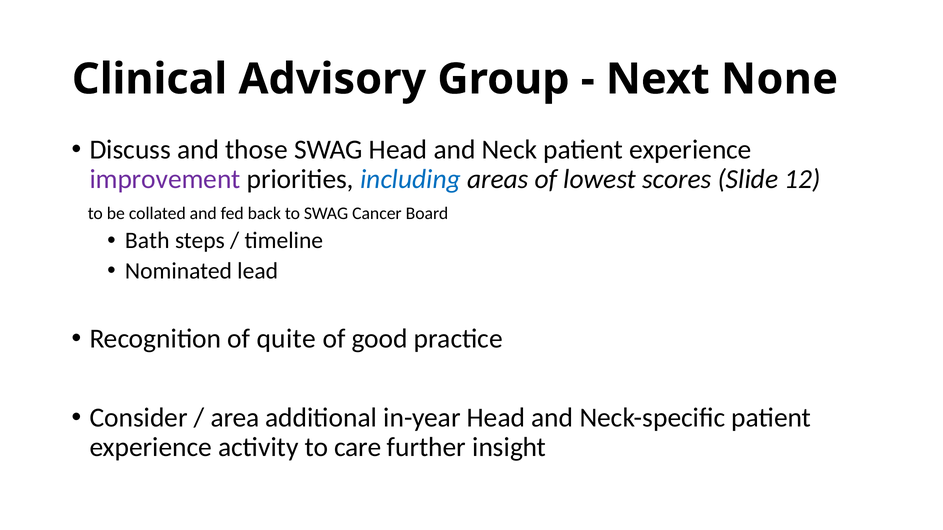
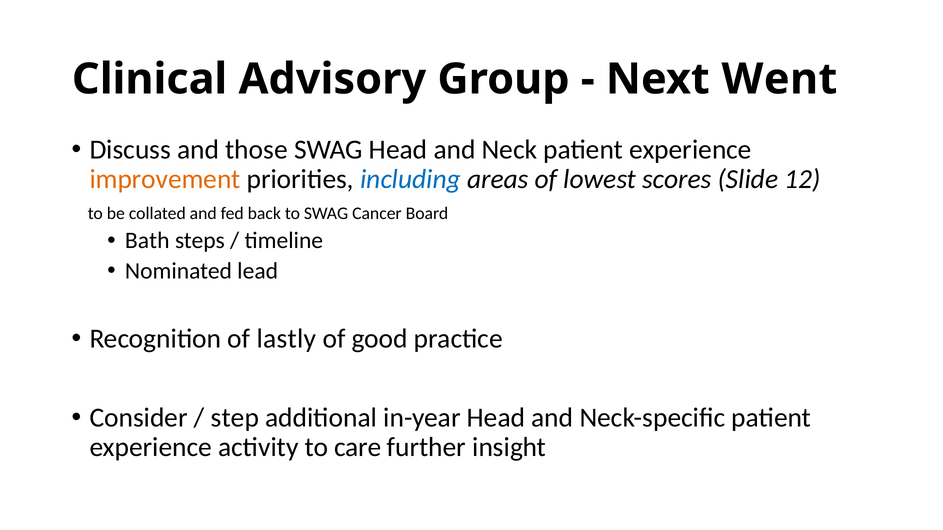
None: None -> Went (779, 79)
improvement colour: purple -> orange (165, 179)
quite: quite -> lastly (286, 339)
area: area -> step (235, 418)
